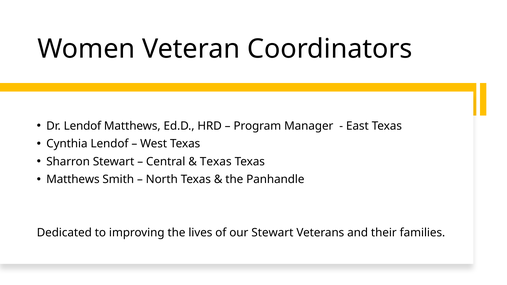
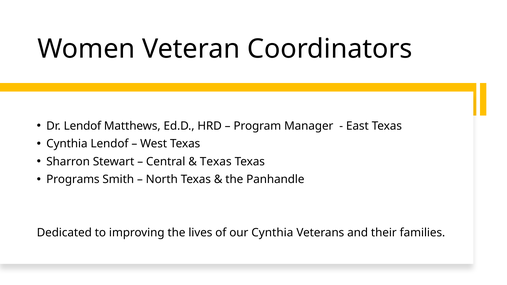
Matthews: Matthews -> Programs (73, 179)
our Stewart: Stewart -> Cynthia (272, 233)
